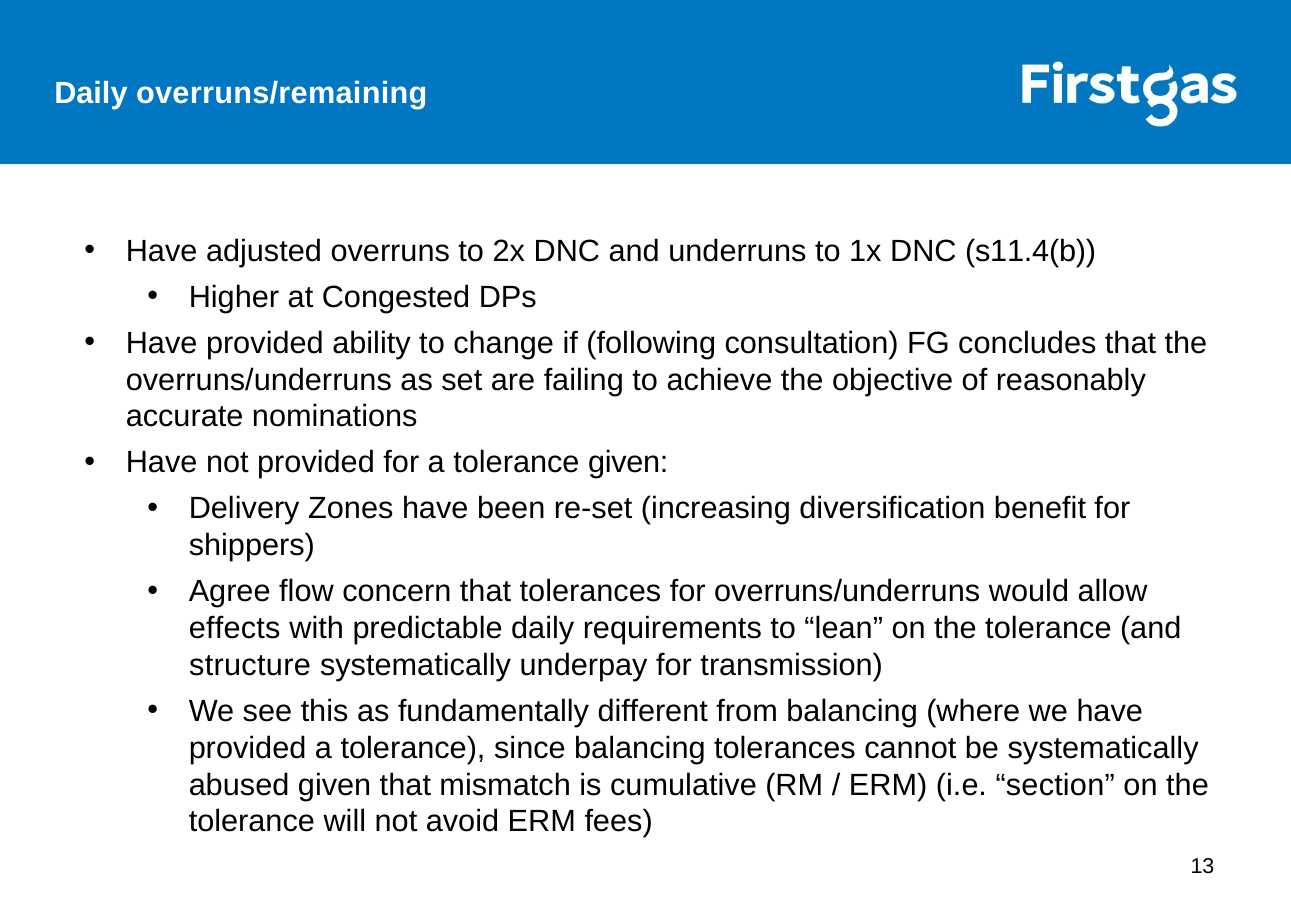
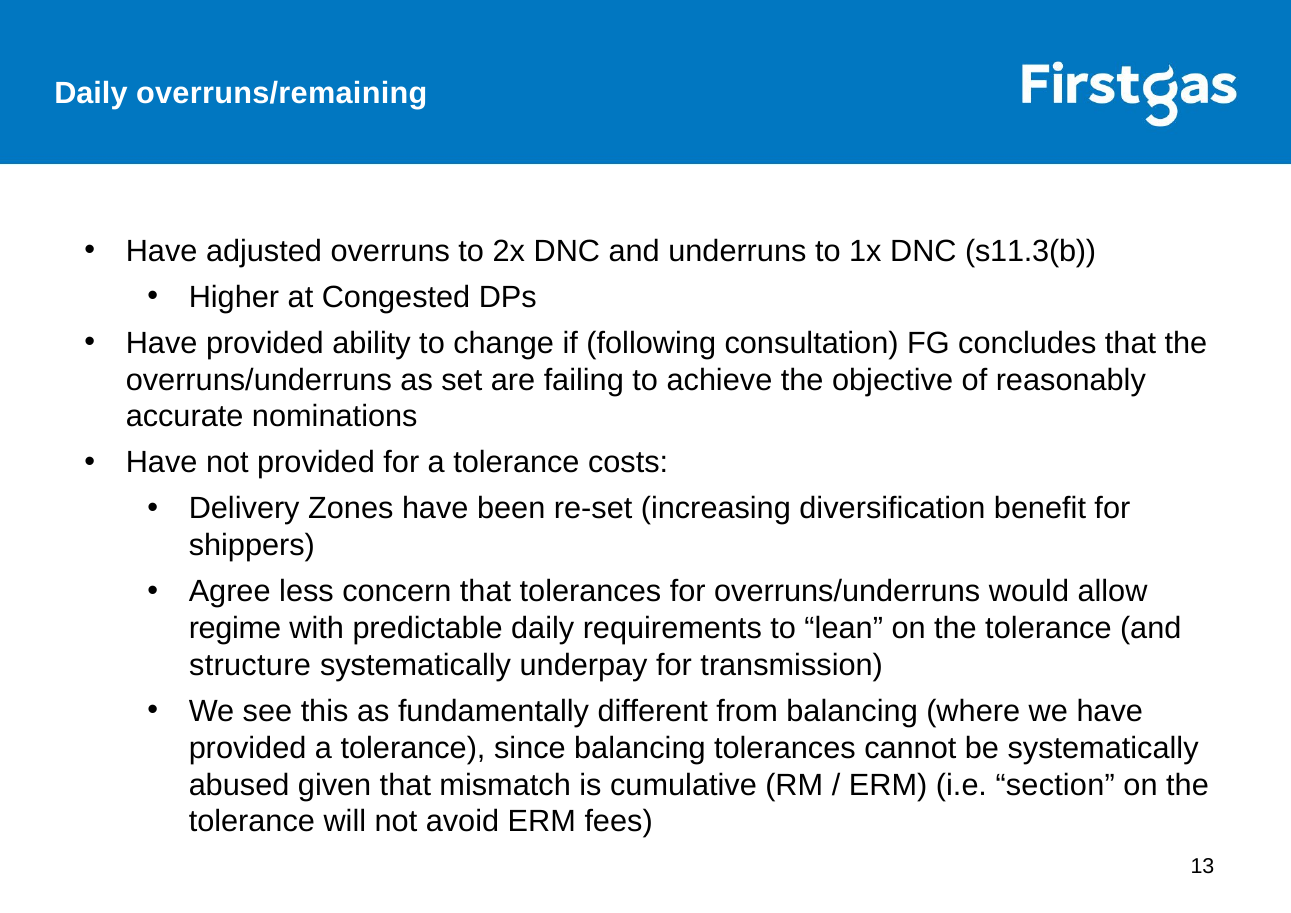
s11.4(b: s11.4(b -> s11.3(b (1031, 251)
tolerance given: given -> costs (628, 463)
flow: flow -> less (307, 592)
effects: effects -> regime (235, 628)
